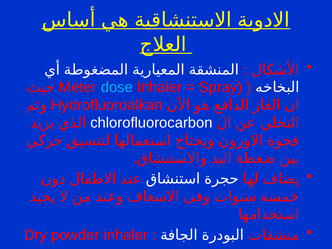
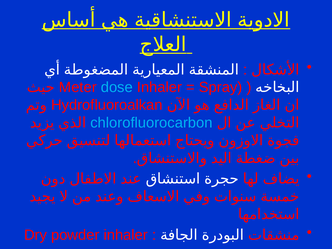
chlorofluorocarbon colour: white -> light blue (151, 123)
